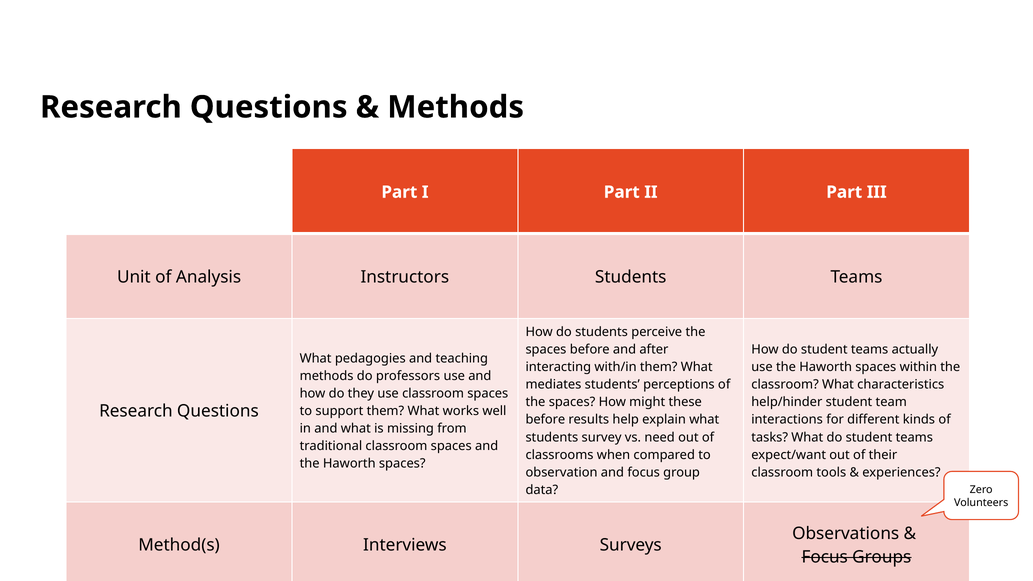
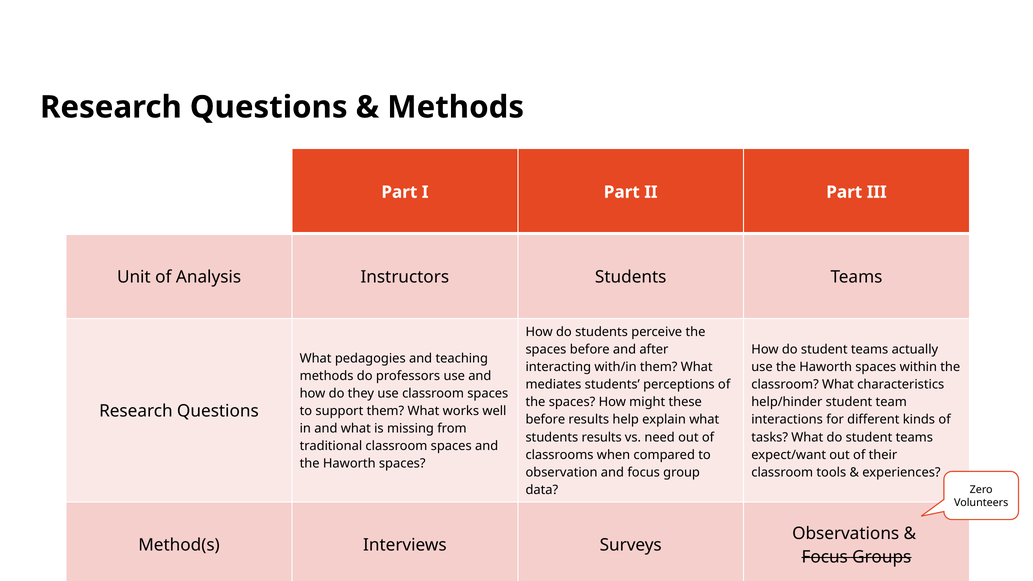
students survey: survey -> results (602, 437)
